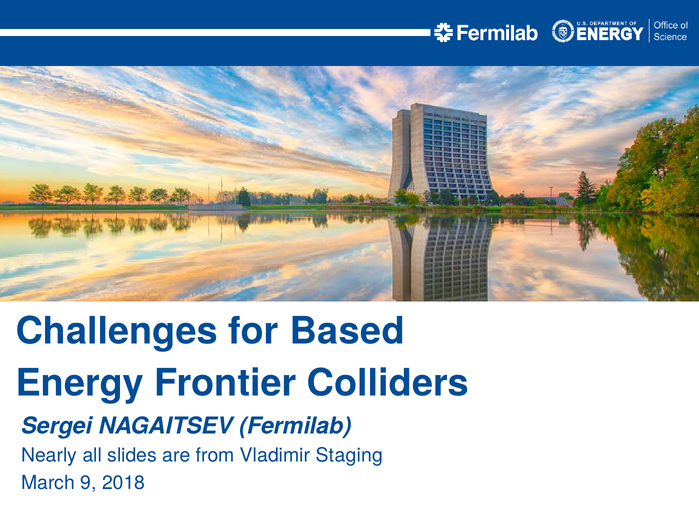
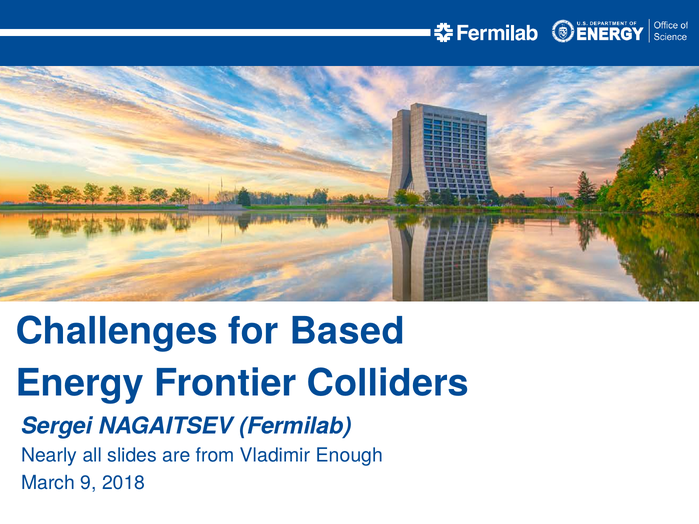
Staging: Staging -> Enough (349, 456)
